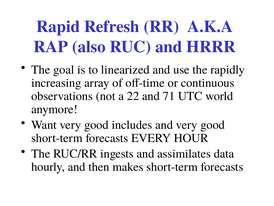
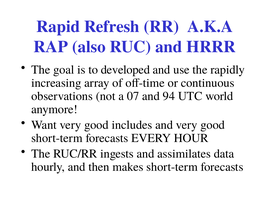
linearized: linearized -> developed (125, 70)
22: 22 -> 07 (133, 96)
71: 71 -> 94 (169, 96)
